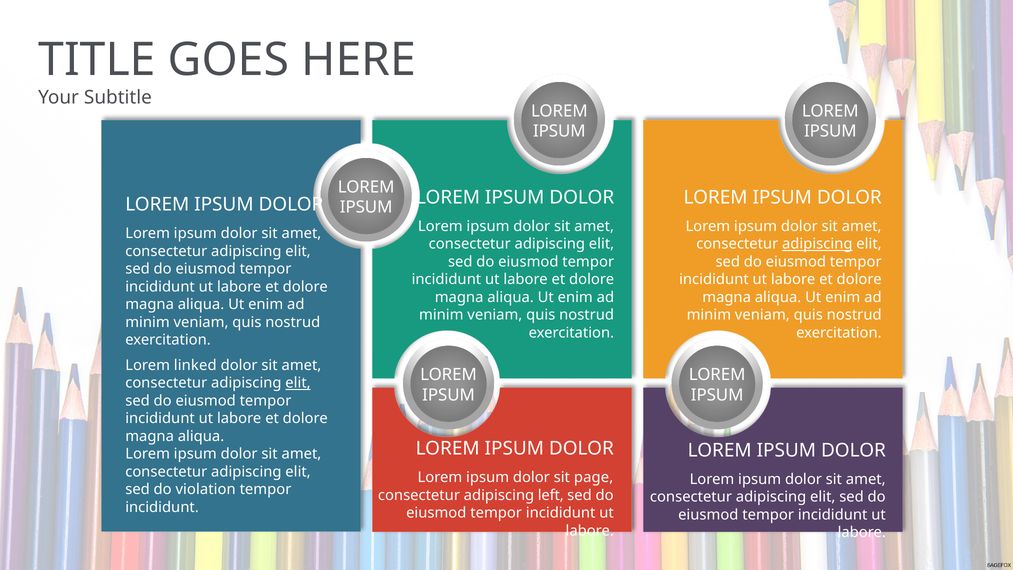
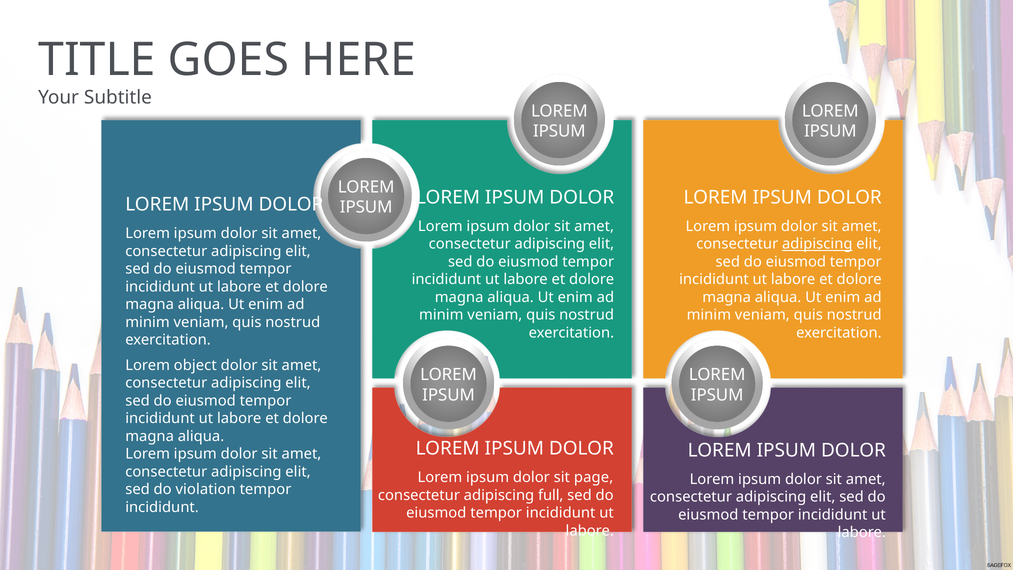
linked: linked -> object (195, 365)
elit underline: present -> none (298, 383)
left: left -> full (551, 495)
